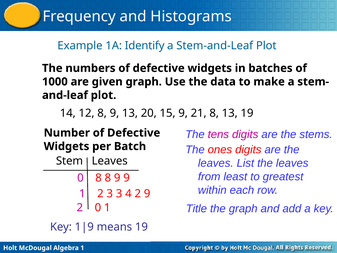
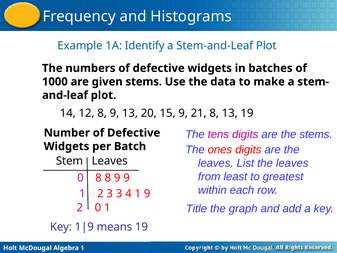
given graph: graph -> stems (144, 82)
4 2: 2 -> 1 (138, 193)
